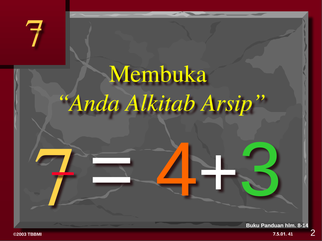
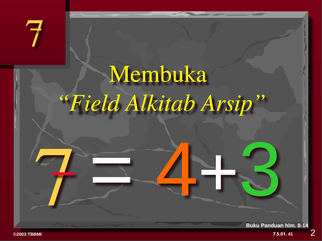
Anda: Anda -> Field (88, 103)
